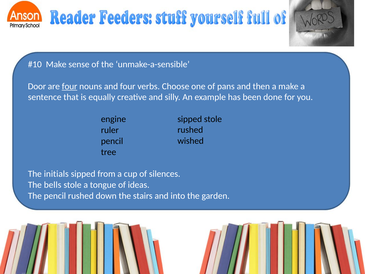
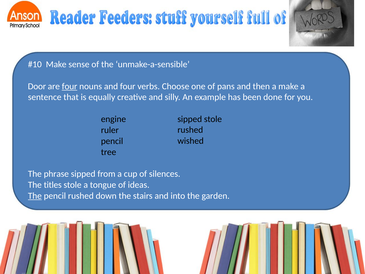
initials: initials -> phrase (56, 174)
bells: bells -> titles (53, 185)
The underline: none -> present (35, 196)
